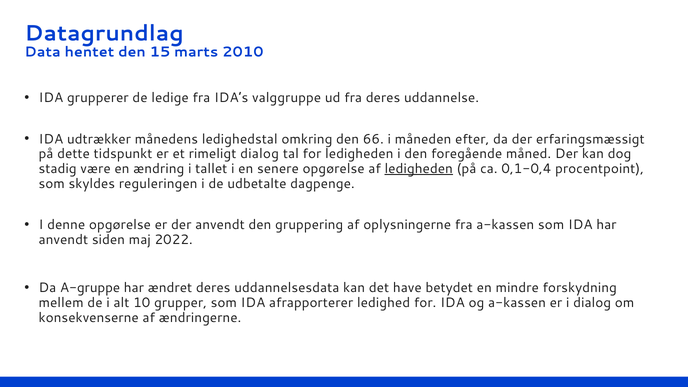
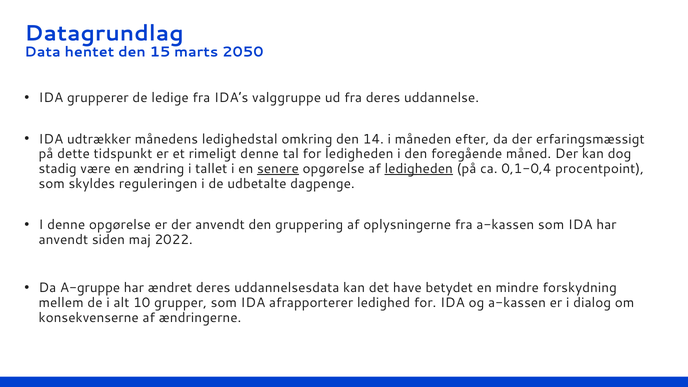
2010: 2010 -> 2050 (243, 52)
66: 66 -> 14 (373, 139)
rimeligt dialog: dialog -> denne (260, 154)
senere underline: none -> present (278, 169)
